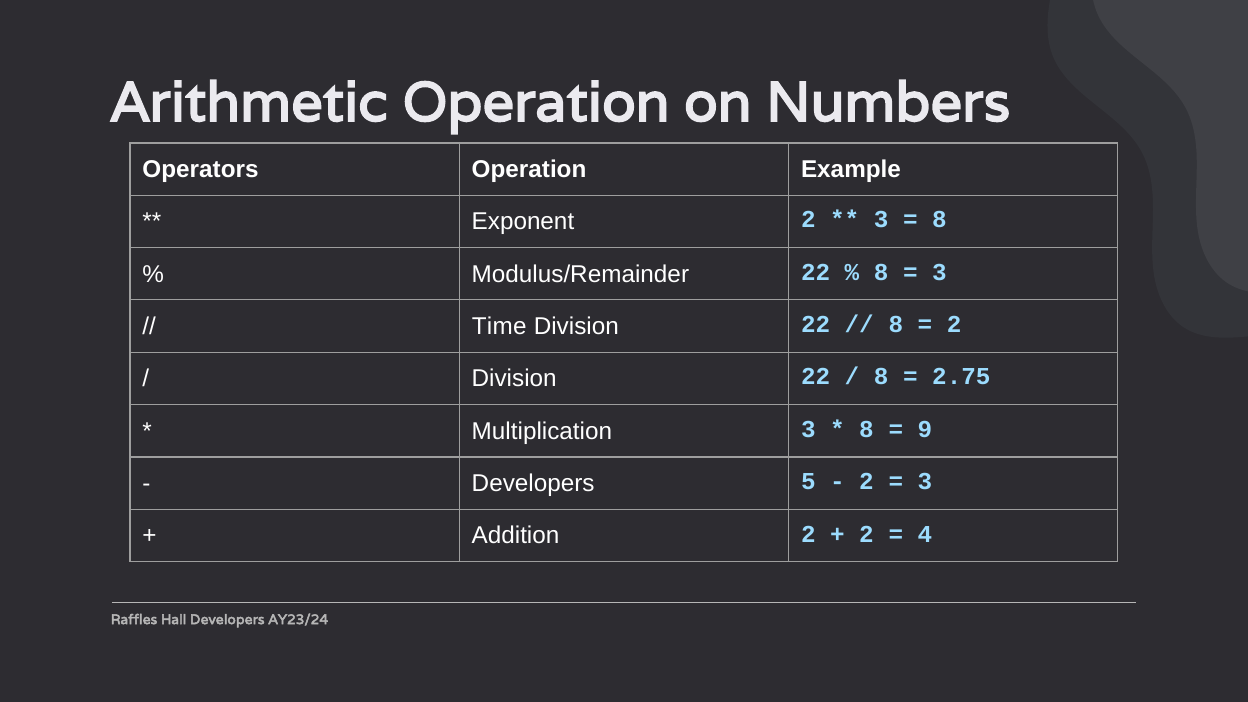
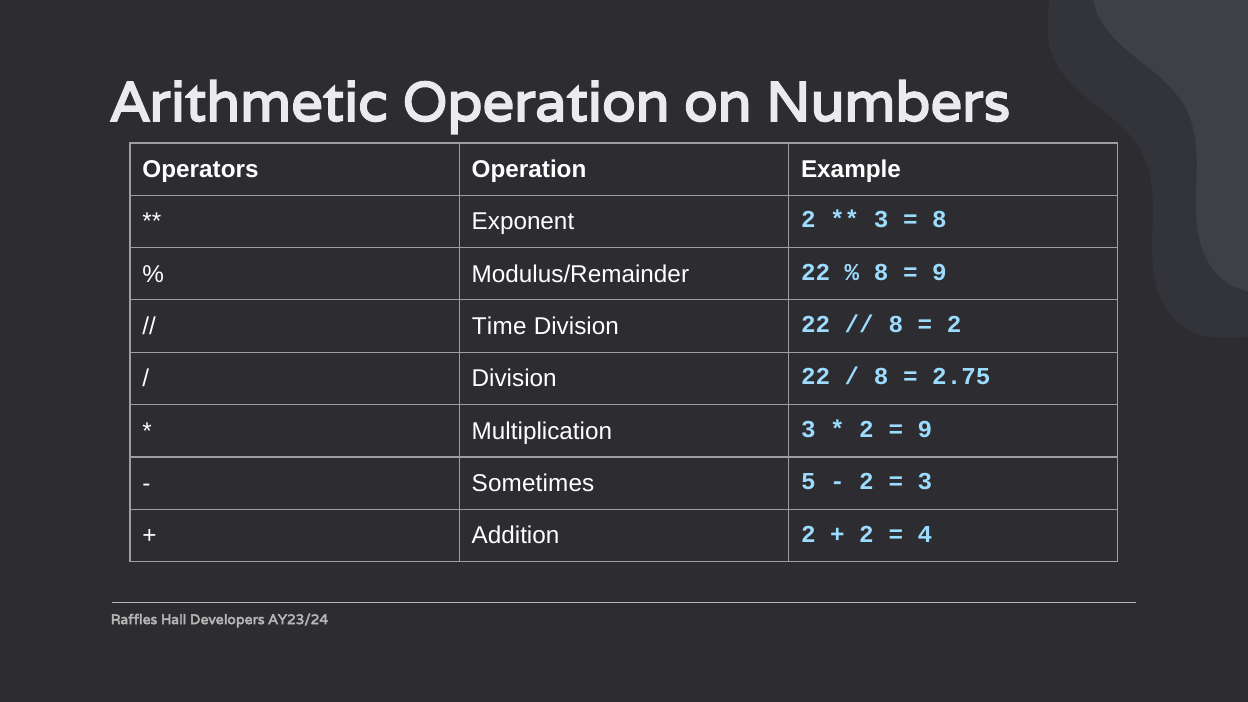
3: 3 -> 9 (939, 272)
8: 8 -> 2 (866, 429)
Developers: Developers -> Sometimes (533, 484)
